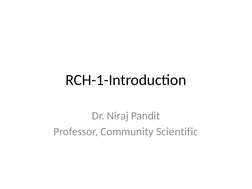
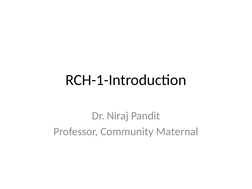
Scientific: Scientific -> Maternal (177, 132)
